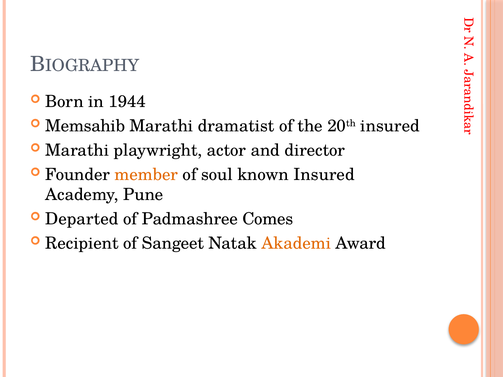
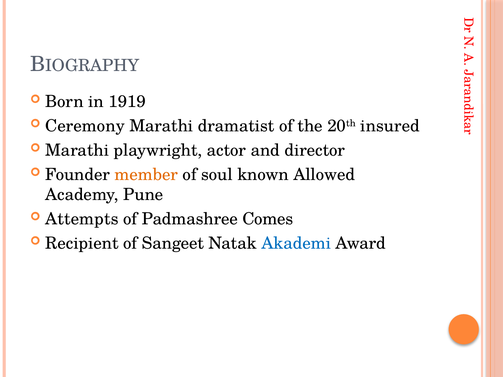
1944: 1944 -> 1919 (127, 102)
Memsahib: Memsahib -> Ceremony (85, 126)
known Insured: Insured -> Allowed (324, 175)
Departed: Departed -> Attempts (82, 219)
Akademi colour: orange -> blue (296, 243)
